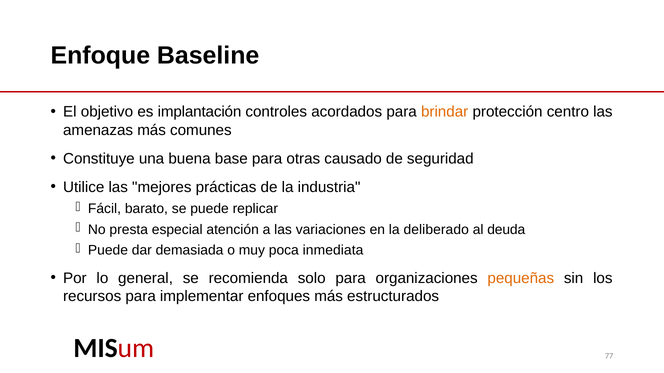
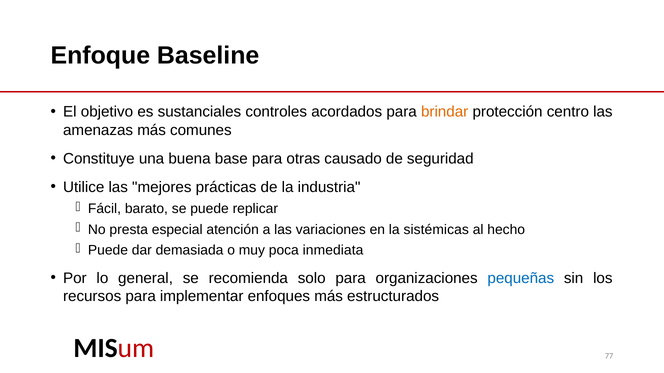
implantación: implantación -> sustanciales (199, 112)
deliberado: deliberado -> sistémicas (436, 230)
deuda: deuda -> hecho (506, 230)
pequeñas colour: orange -> blue (521, 278)
